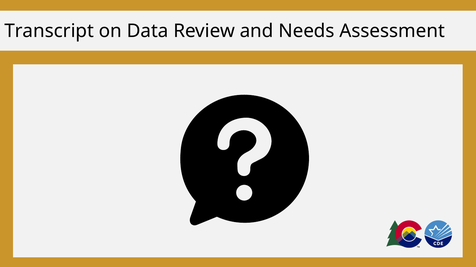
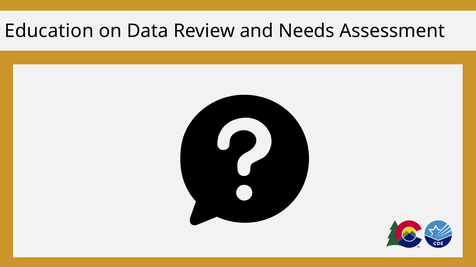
Transcript: Transcript -> Education (49, 31)
